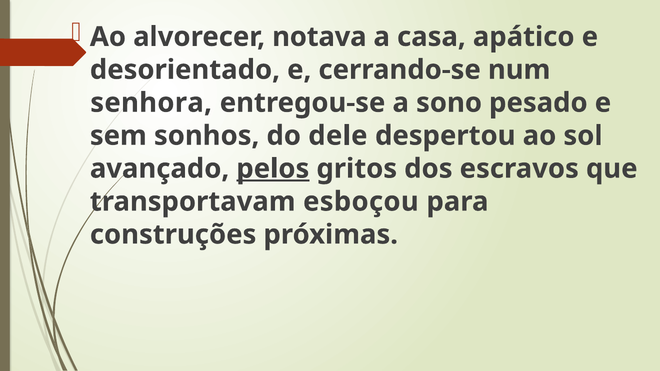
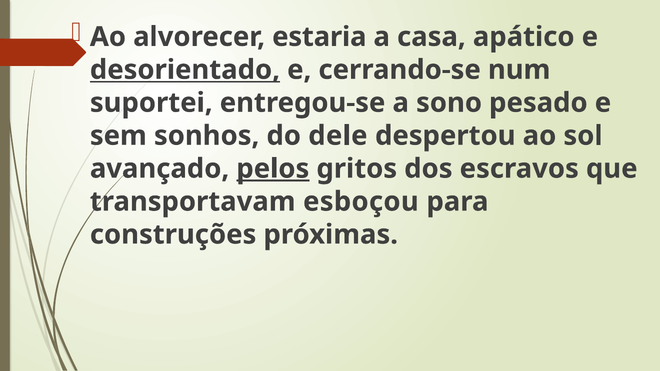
notava: notava -> estaria (319, 37)
desorientado underline: none -> present (185, 70)
senhora: senhora -> suportei (151, 103)
